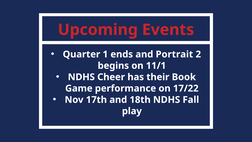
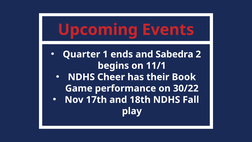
Portrait: Portrait -> Sabedra (174, 54)
17/22: 17/22 -> 30/22 (186, 88)
